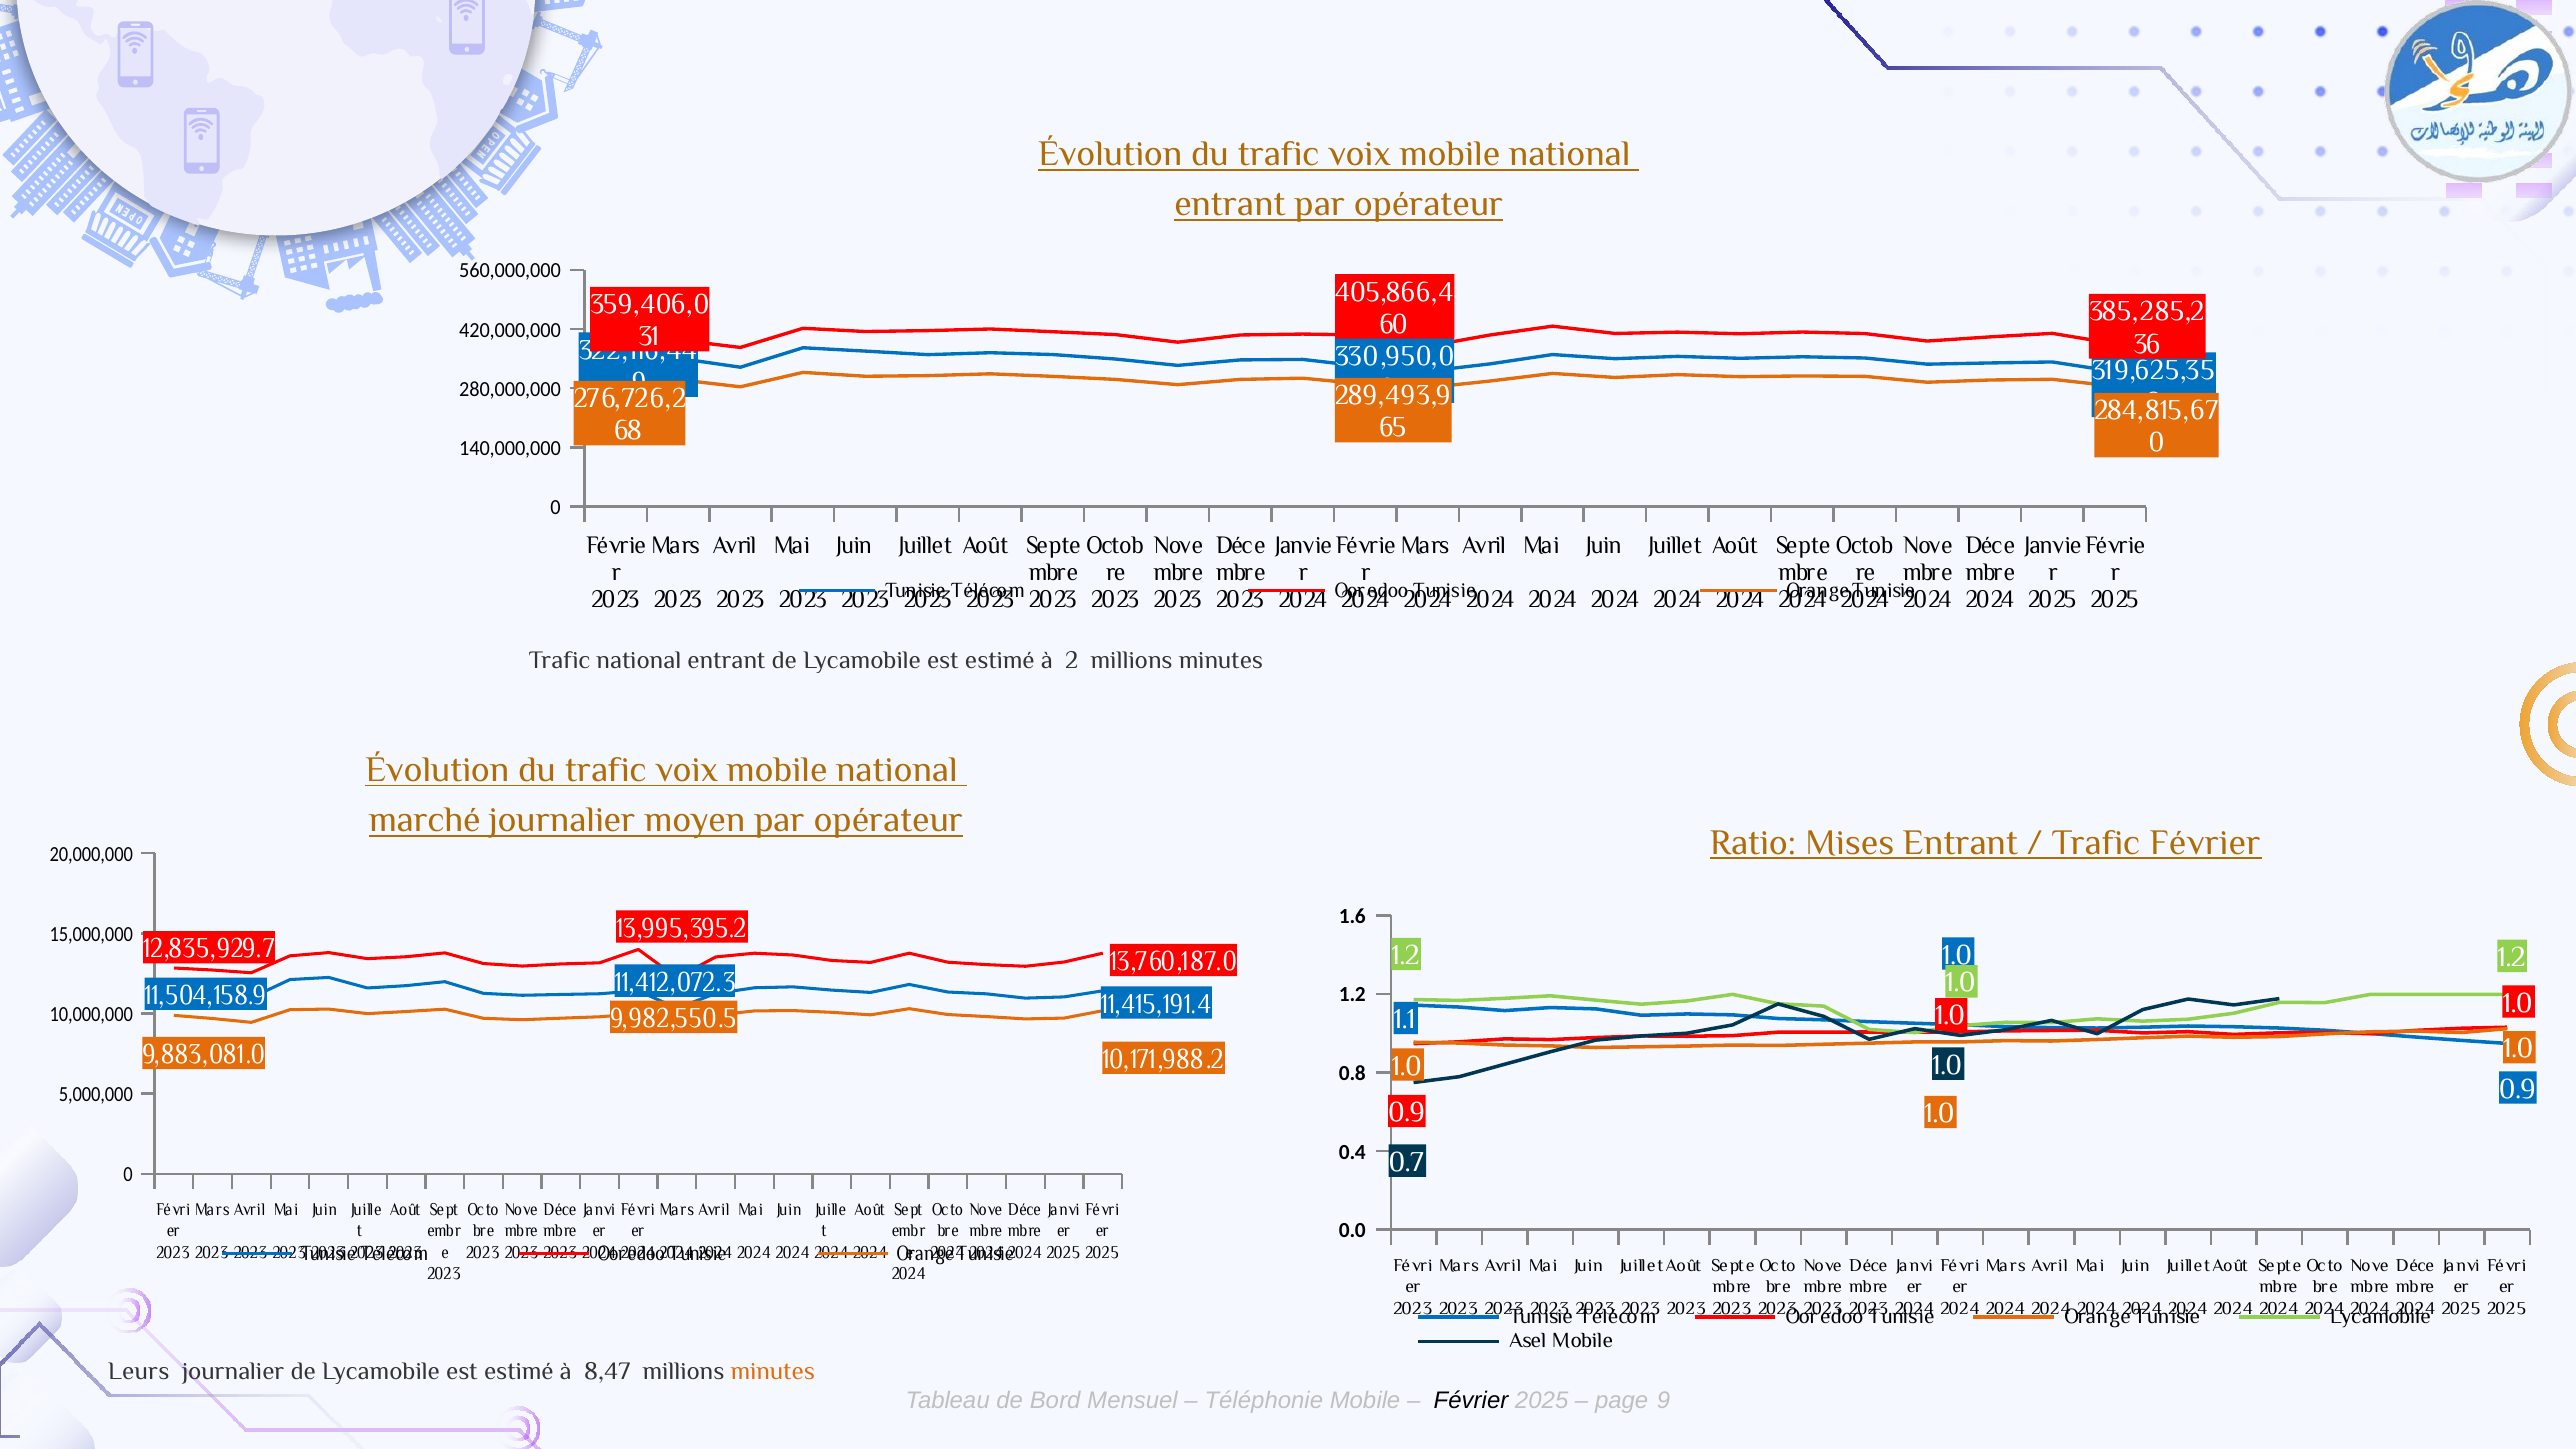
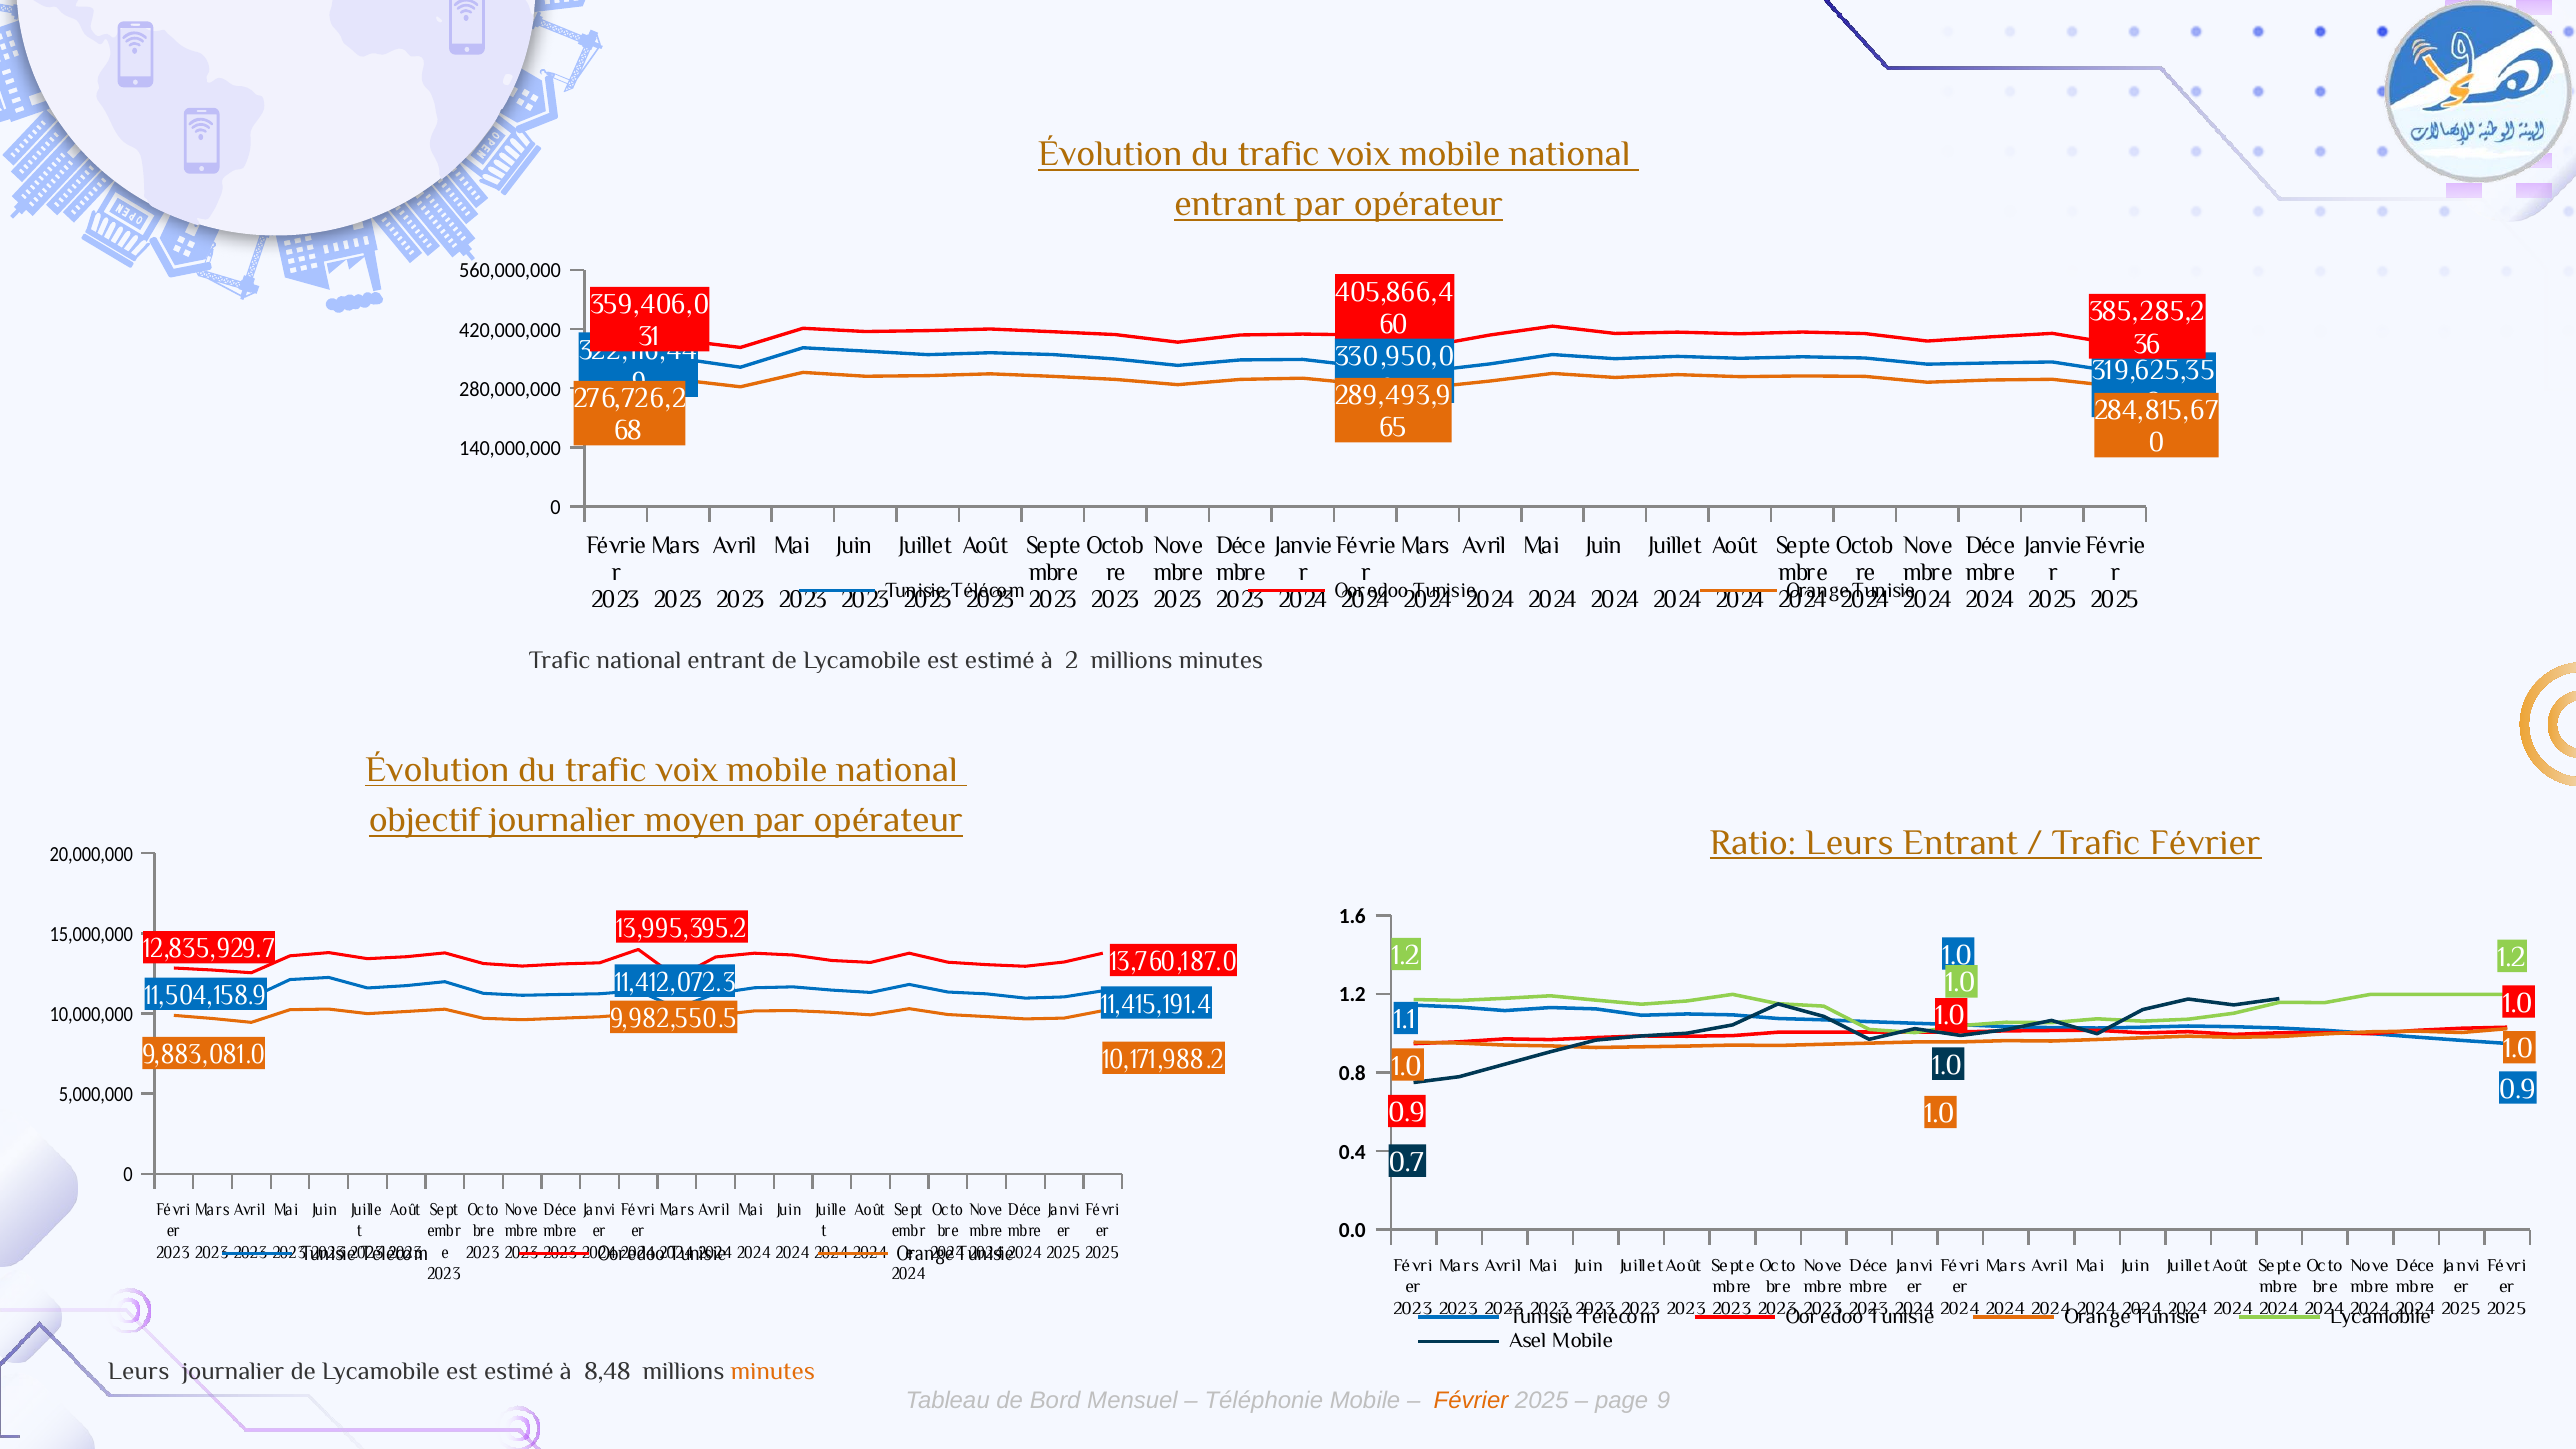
marché: marché -> objectif (425, 820)
Ratio Mises: Mises -> Leurs (1850, 842)
8,47: 8,47 -> 8,48 (607, 1372)
Février colour: black -> orange (1471, 1401)
